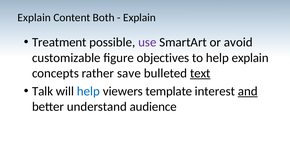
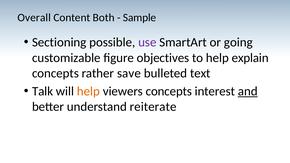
Explain: Explain -> Overall (34, 18)
Explain: Explain -> Sample (140, 18)
Treatment: Treatment -> Sectioning (59, 42)
avoid: avoid -> going (238, 42)
text underline: present -> none (200, 73)
help colour: blue -> orange (88, 91)
viewers template: template -> concepts (169, 91)
audience: audience -> reiterate (153, 107)
